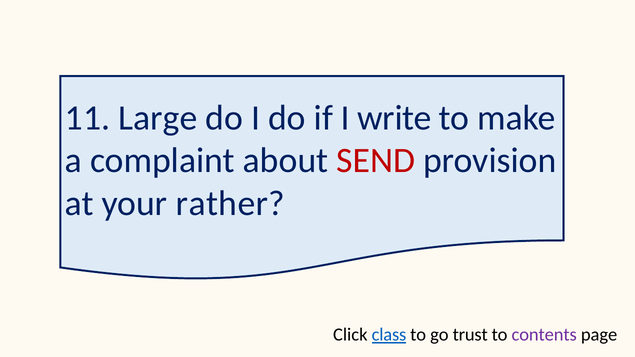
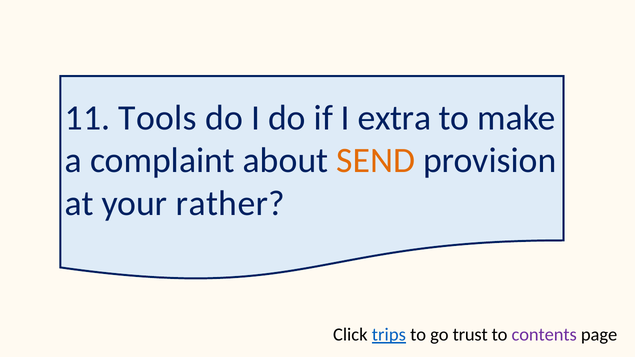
Large: Large -> Tools (158, 118)
write: write -> extra (394, 118)
SEND colour: red -> orange (376, 161)
class: class -> trips (389, 335)
